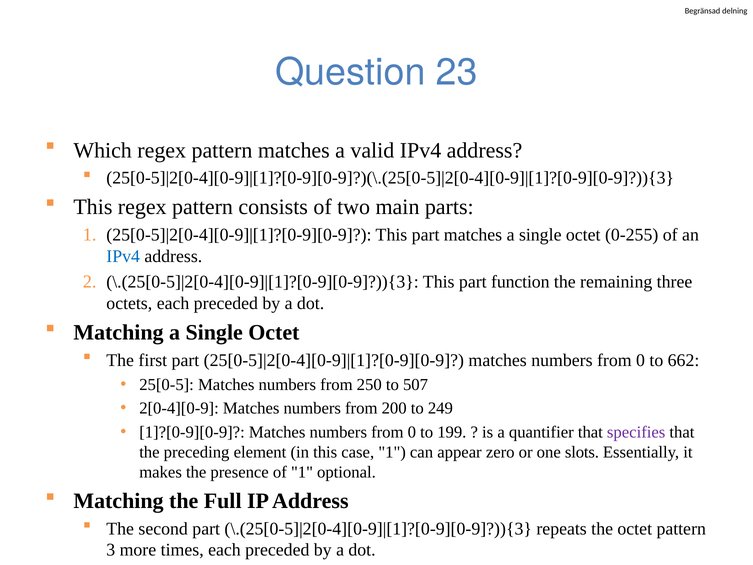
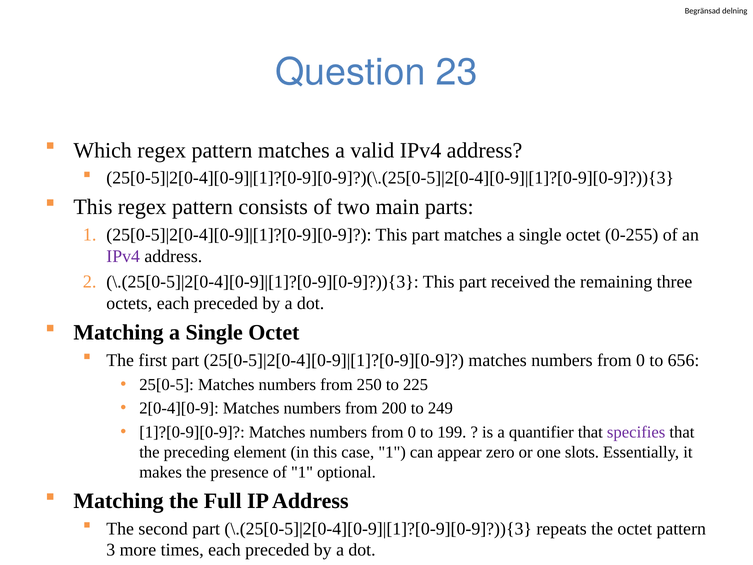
IPv4 colour: blue -> purple (123, 256)
function: function -> received (520, 282)
662: 662 -> 656 (684, 360)
507: 507 -> 225 (416, 384)
